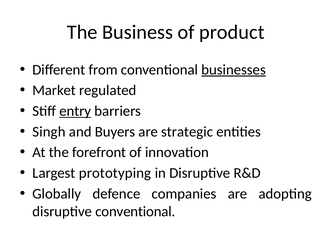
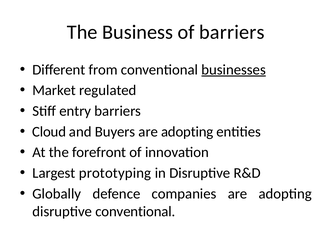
of product: product -> barriers (232, 32)
entry underline: present -> none (75, 111)
Singh: Singh -> Cloud (49, 132)
Buyers are strategic: strategic -> adopting (187, 132)
